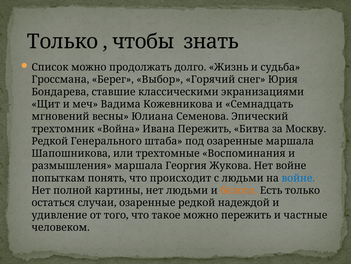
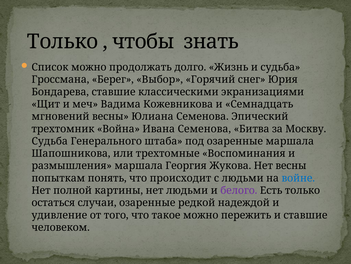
Ивана Пережить: Пережить -> Семенова (204, 129)
Редкой: Редкой -> Судьба (50, 141)
Нет войне: войне -> весны (291, 165)
белого colour: orange -> purple (239, 190)
и частные: частные -> ставшие (305, 215)
